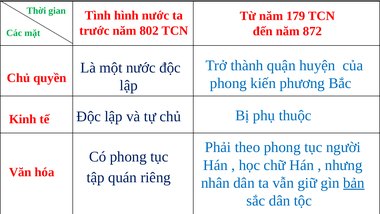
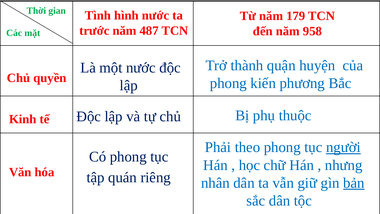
802: 802 -> 487 (149, 31)
872: 872 -> 958 (312, 31)
người underline: none -> present (343, 147)
